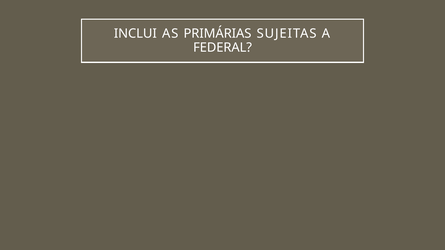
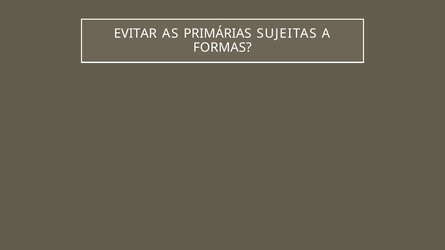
INCLUI: INCLUI -> EVITAR (135, 34)
FEDERAL: FEDERAL -> FORMAS (222, 48)
